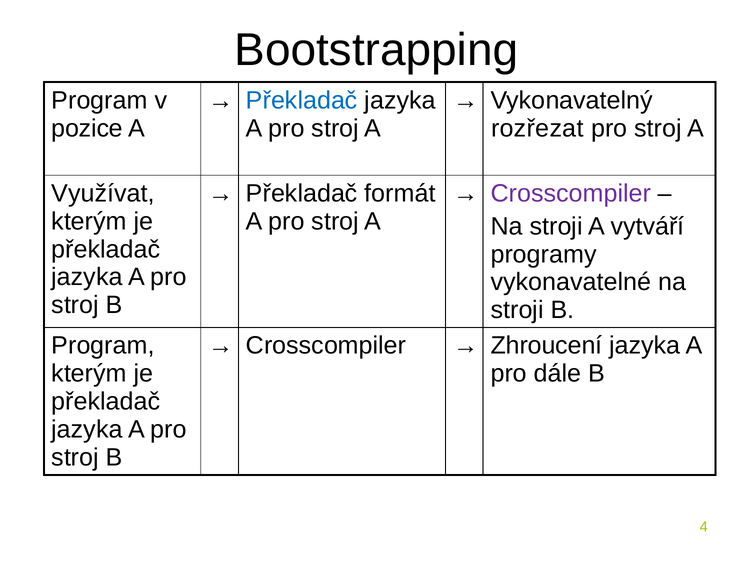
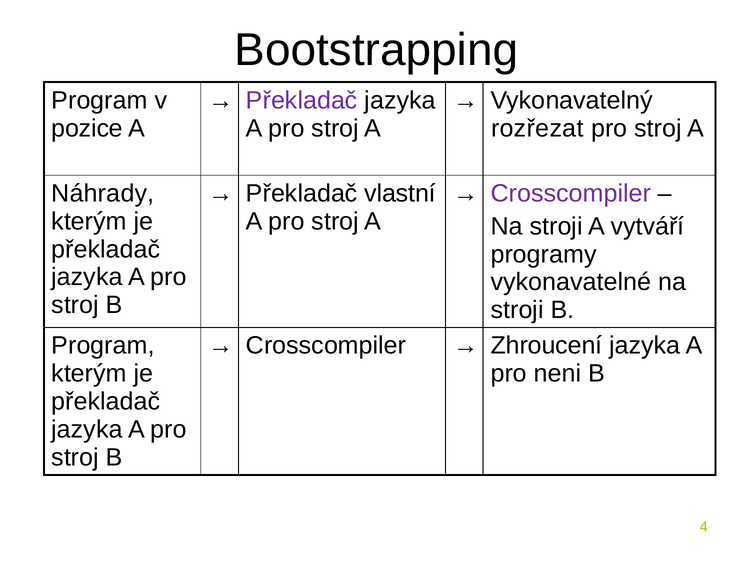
Překladač colour: blue -> purple (302, 100)
Využívat: Využívat -> Náhrady (103, 194)
formát: formát -> vlastní (400, 194)
dále: dále -> neni (558, 374)
